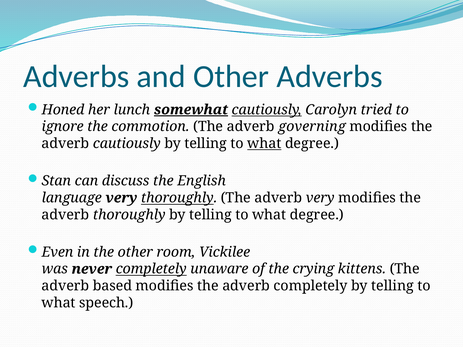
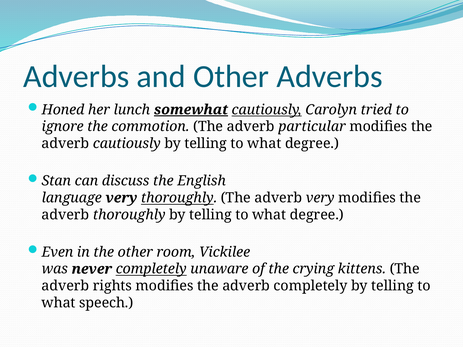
governing: governing -> particular (312, 127)
what underline: present -> none (264, 144)
based: based -> rights (112, 286)
